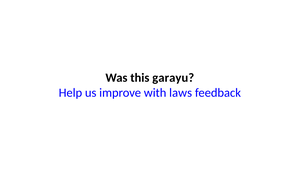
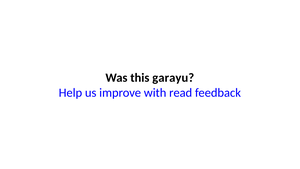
laws: laws -> read (181, 93)
